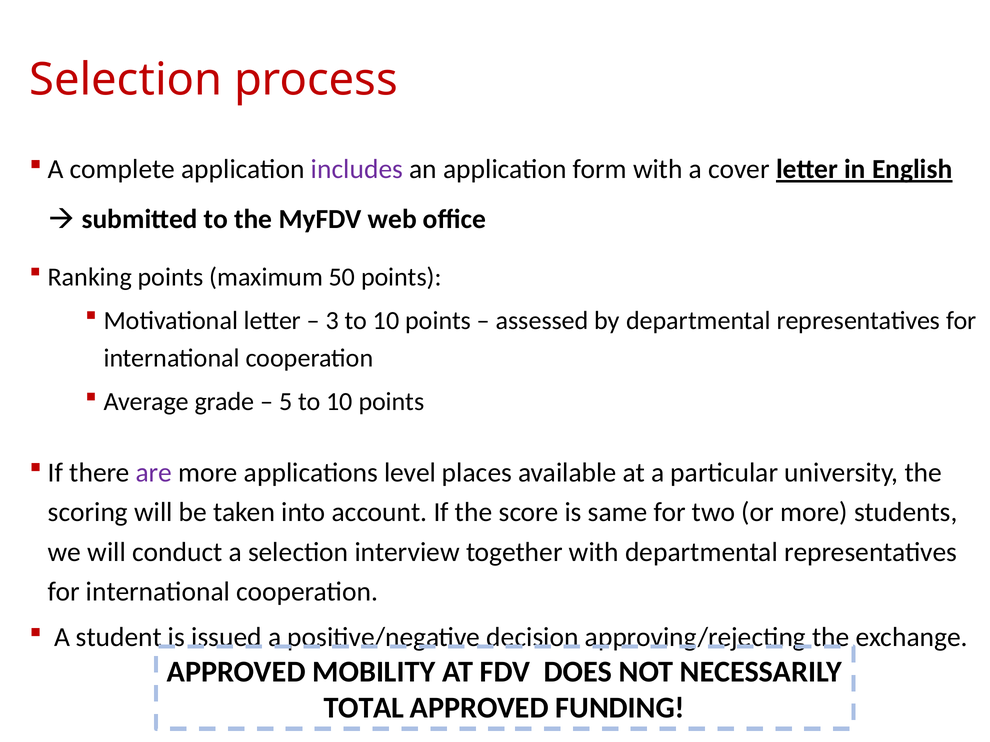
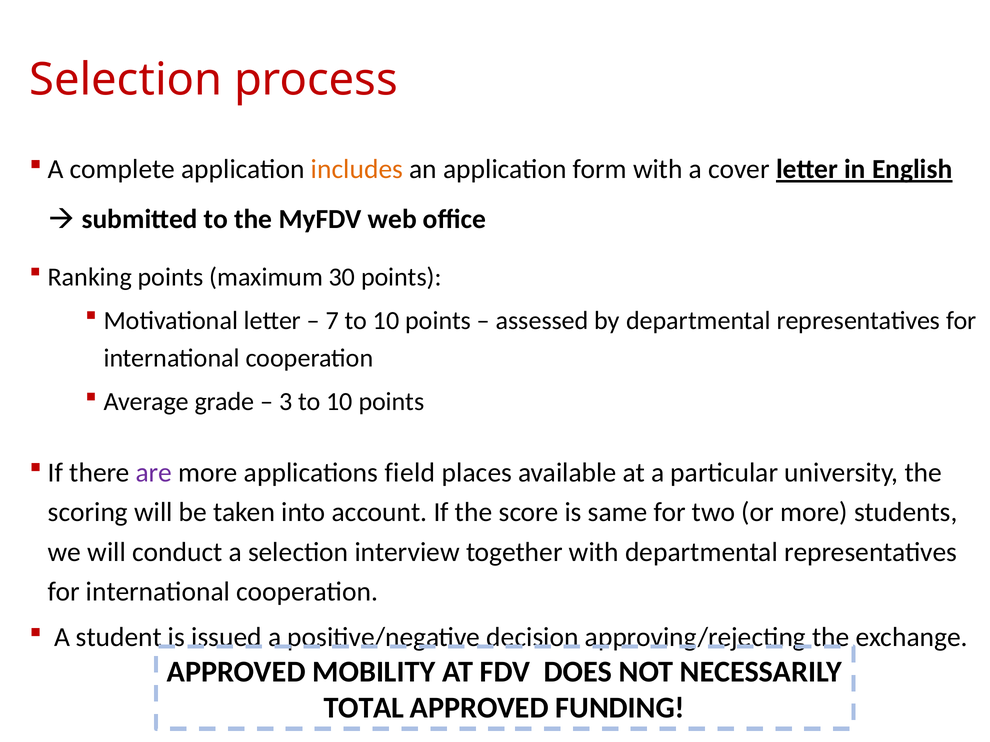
includes colour: purple -> orange (357, 170)
50: 50 -> 30 (342, 277)
3: 3 -> 7 (332, 321)
5: 5 -> 3 (286, 402)
level: level -> field (410, 473)
